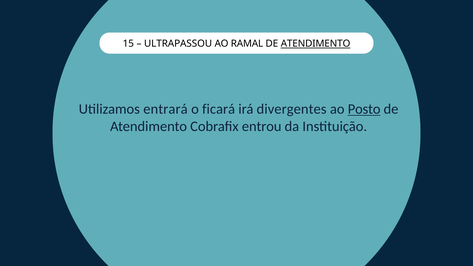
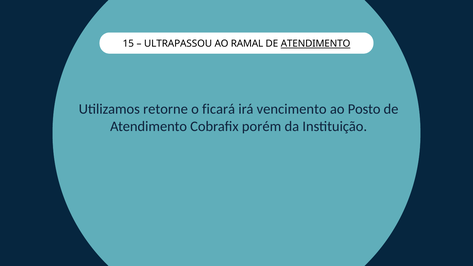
entrará: entrará -> retorne (166, 109)
divergentes: divergentes -> vencimento (292, 109)
Posto underline: present -> none (364, 109)
entrou: entrou -> porém (262, 127)
